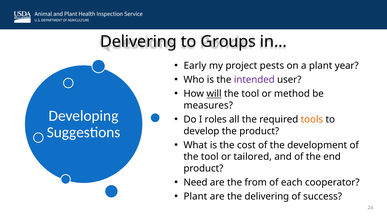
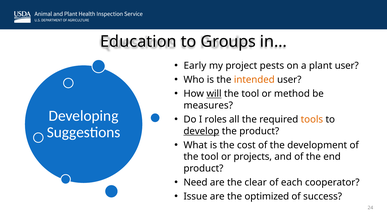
Delivering: Delivering -> Education (138, 42)
plant year: year -> user (347, 66)
intended colour: purple -> orange (254, 80)
develop underline: none -> present (201, 131)
tailored: tailored -> projects (253, 157)
from: from -> clear (256, 182)
Plant: Plant -> Issue (195, 196)
the delivering: delivering -> optimized (267, 196)
